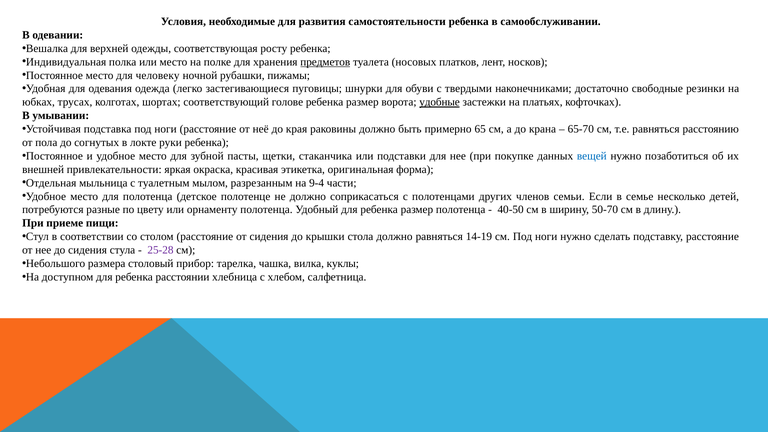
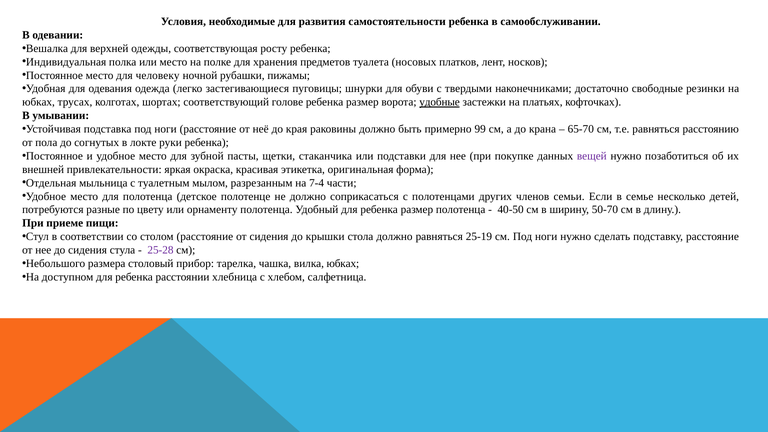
предметов underline: present -> none (325, 62)
65: 65 -> 99 (480, 129)
вещей colour: blue -> purple (592, 156)
9-4: 9-4 -> 7-4 (317, 183)
14-19: 14-19 -> 25-19 (479, 237)
вилка куклы: куклы -> юбках (343, 264)
